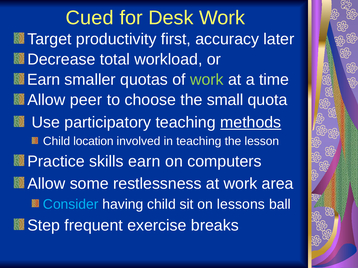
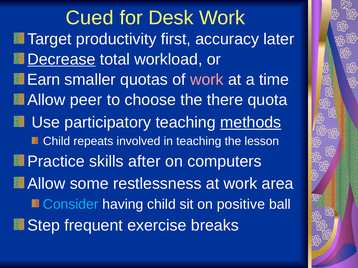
Decrease underline: none -> present (61, 59)
work colour: light green -> pink (207, 80)
small: small -> there (225, 100)
location: location -> repeats (93, 142)
skills earn: earn -> after (144, 162)
lessons: lessons -> positive (241, 205)
